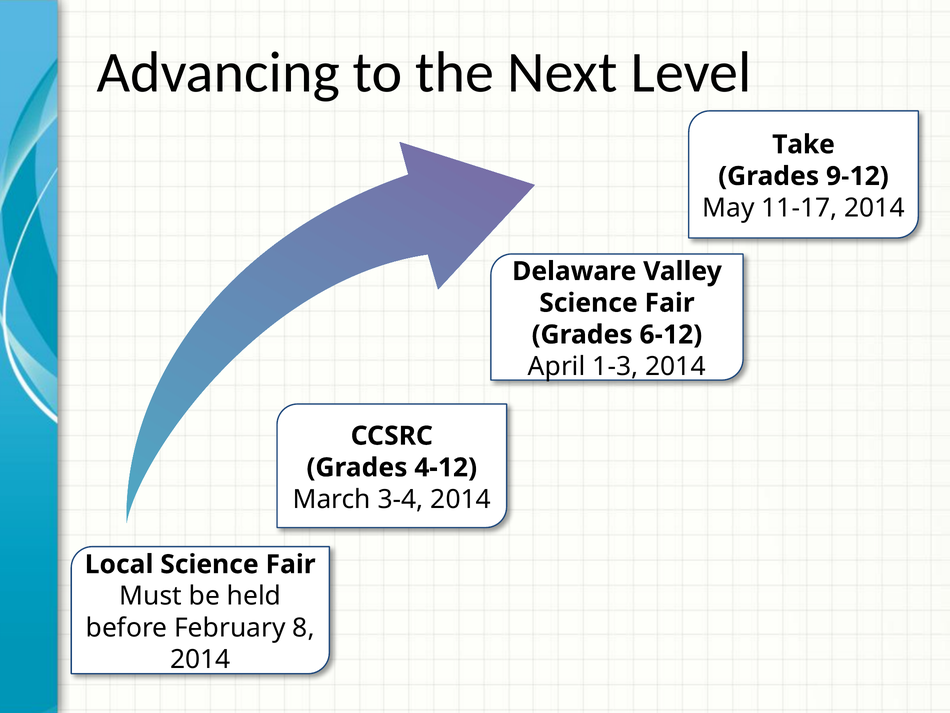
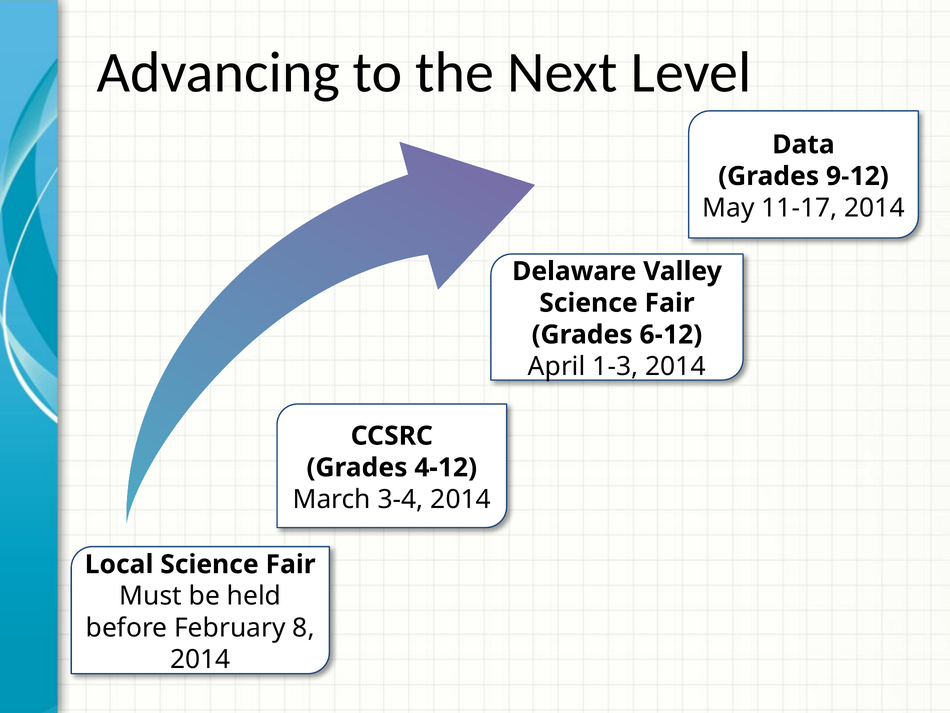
Take: Take -> Data (803, 144)
